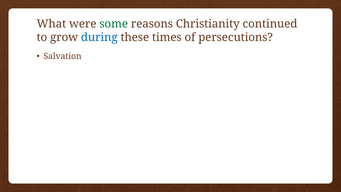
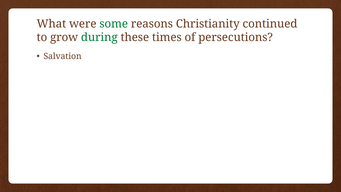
during colour: blue -> green (99, 37)
